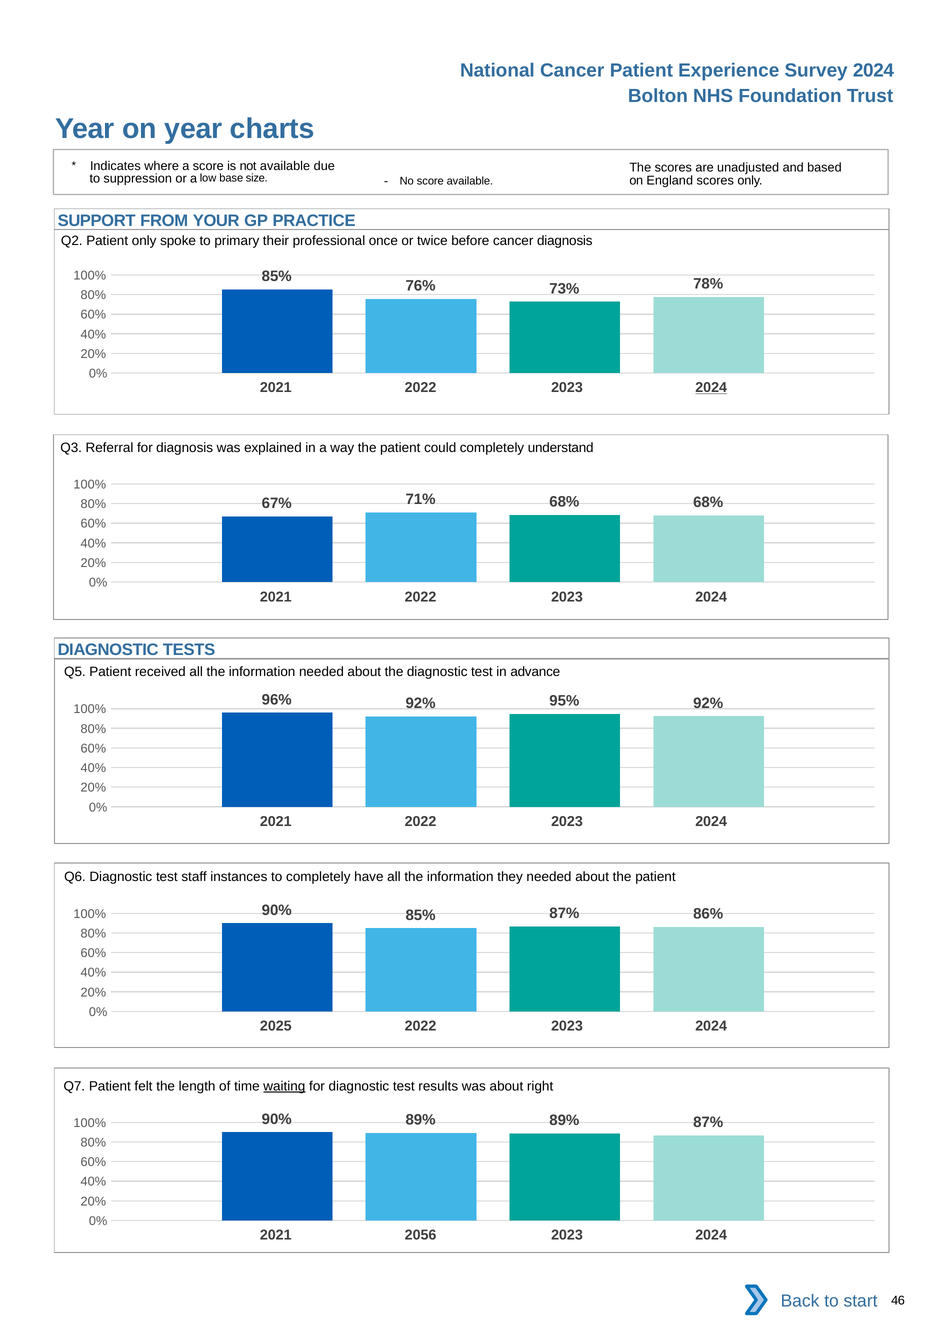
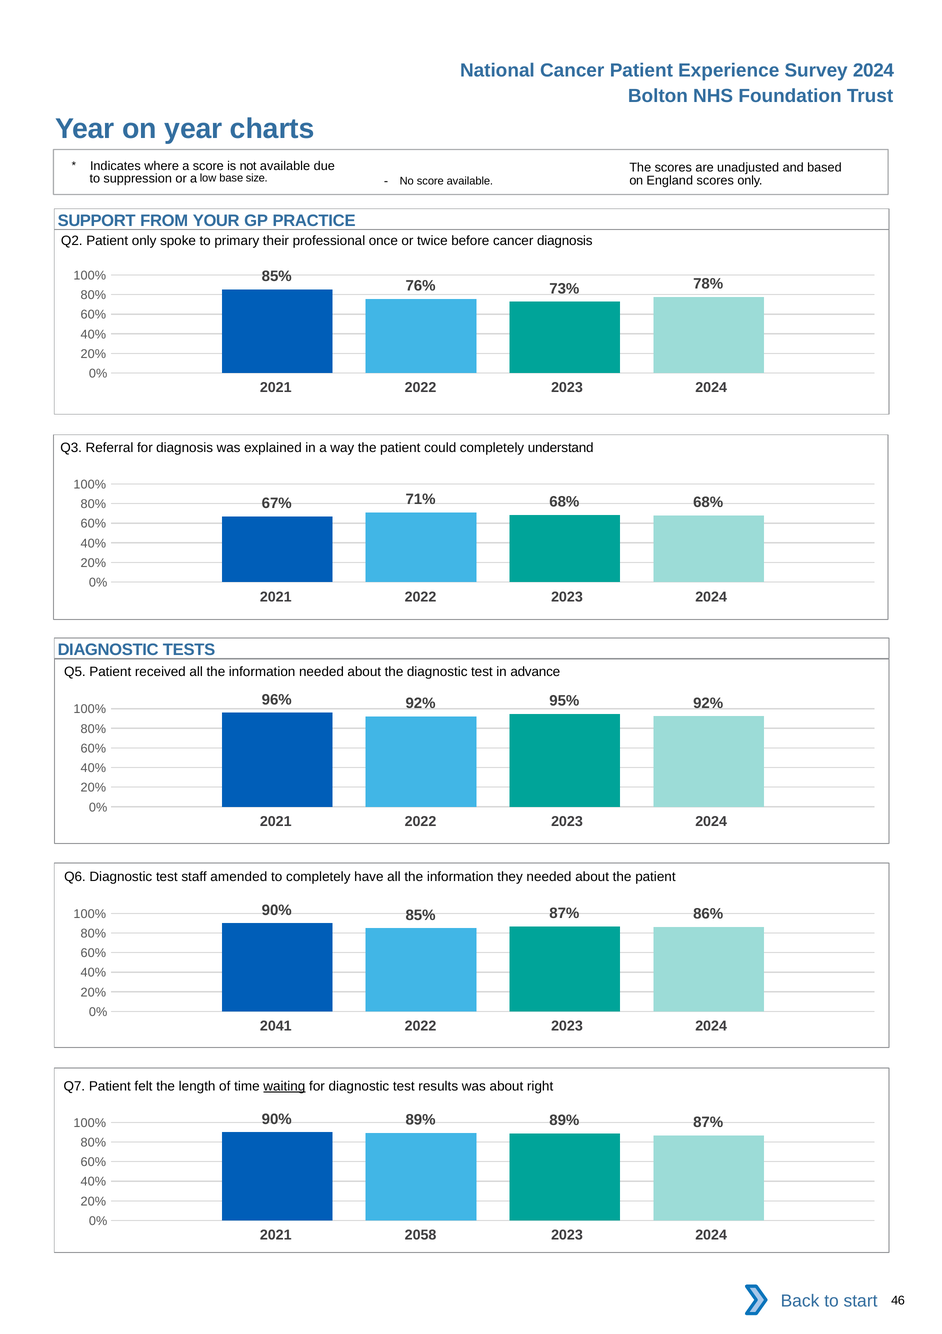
2024 underline: present -> none (711, 387)
instances: instances -> amended (239, 876)
2025: 2025 -> 2041 (276, 1025)
2056: 2056 -> 2058 (421, 1234)
